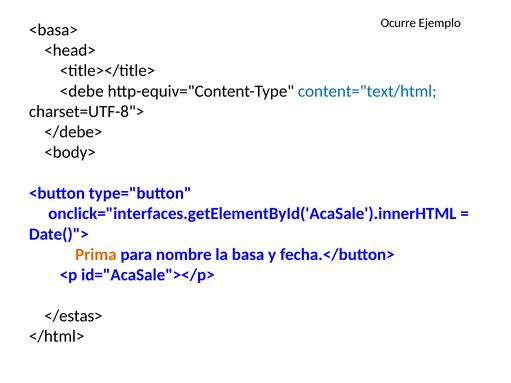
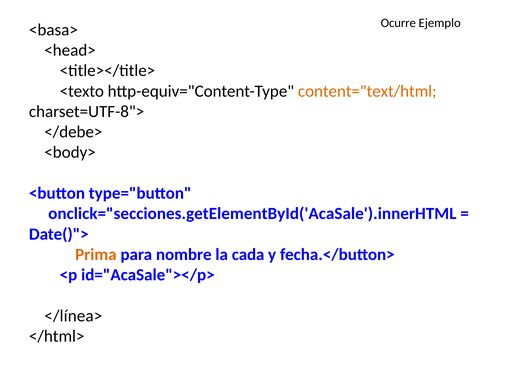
<debe: <debe -> <texto (82, 91)
content="text/html colour: blue -> orange (367, 91)
onclick="interfaces.getElementById('AcaSale').innerHTML: onclick="interfaces.getElementById('AcaSale').innerHTML -> onclick="secciones.getElementById('AcaSale').innerHTML (252, 214)
basa: basa -> cada (248, 255)
</estas>: </estas> -> </línea> (73, 316)
